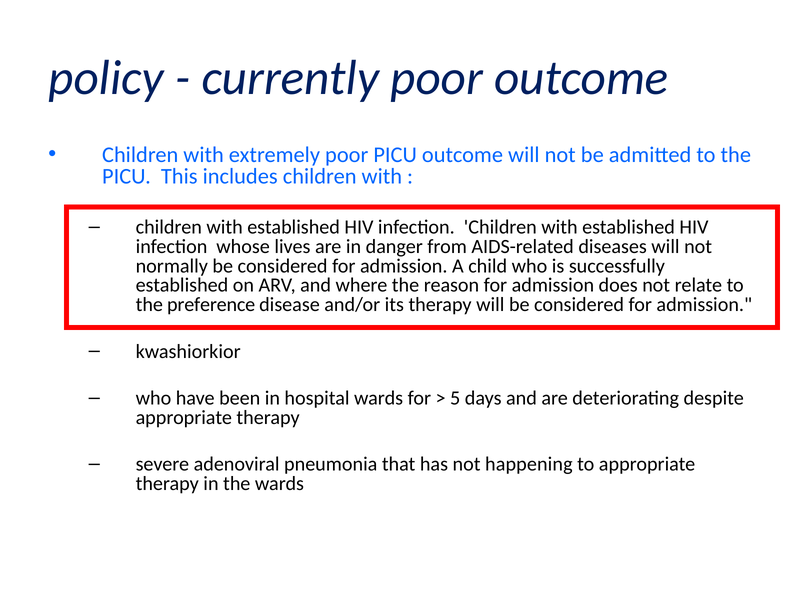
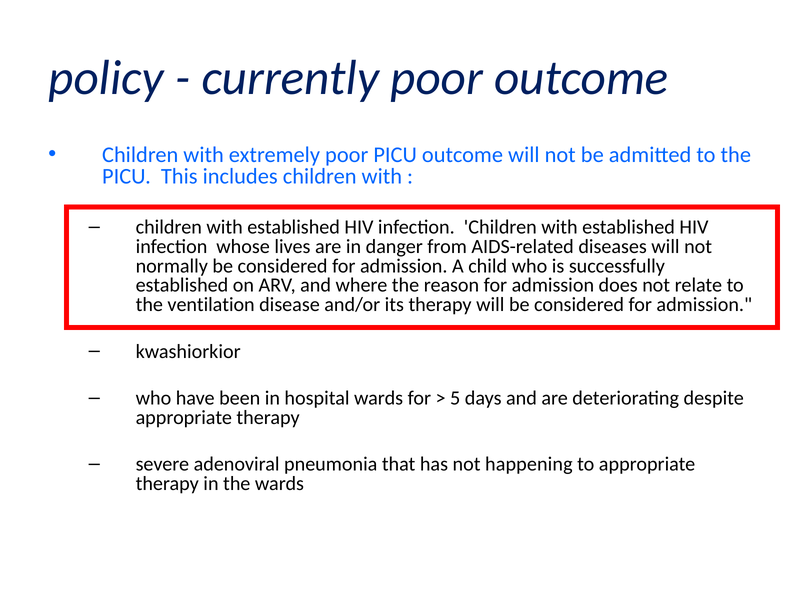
preference: preference -> ventilation (211, 304)
